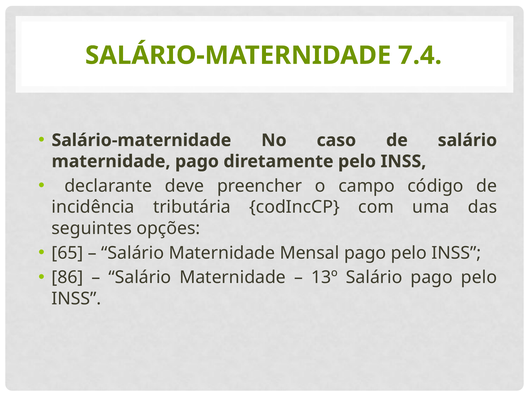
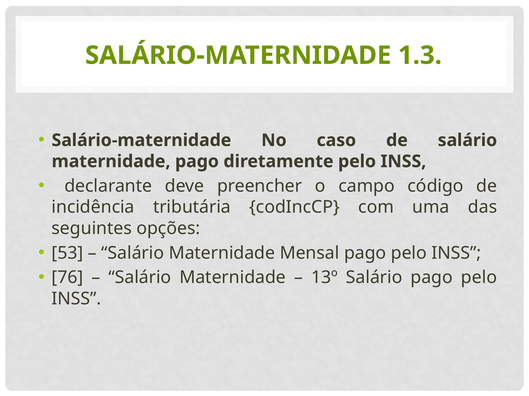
7.4: 7.4 -> 1.3 (420, 55)
65: 65 -> 53 (67, 253)
86: 86 -> 76 (67, 278)
